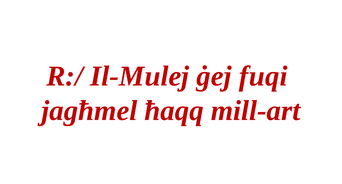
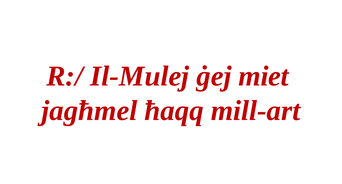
fuqi: fuqi -> miet (264, 76)
